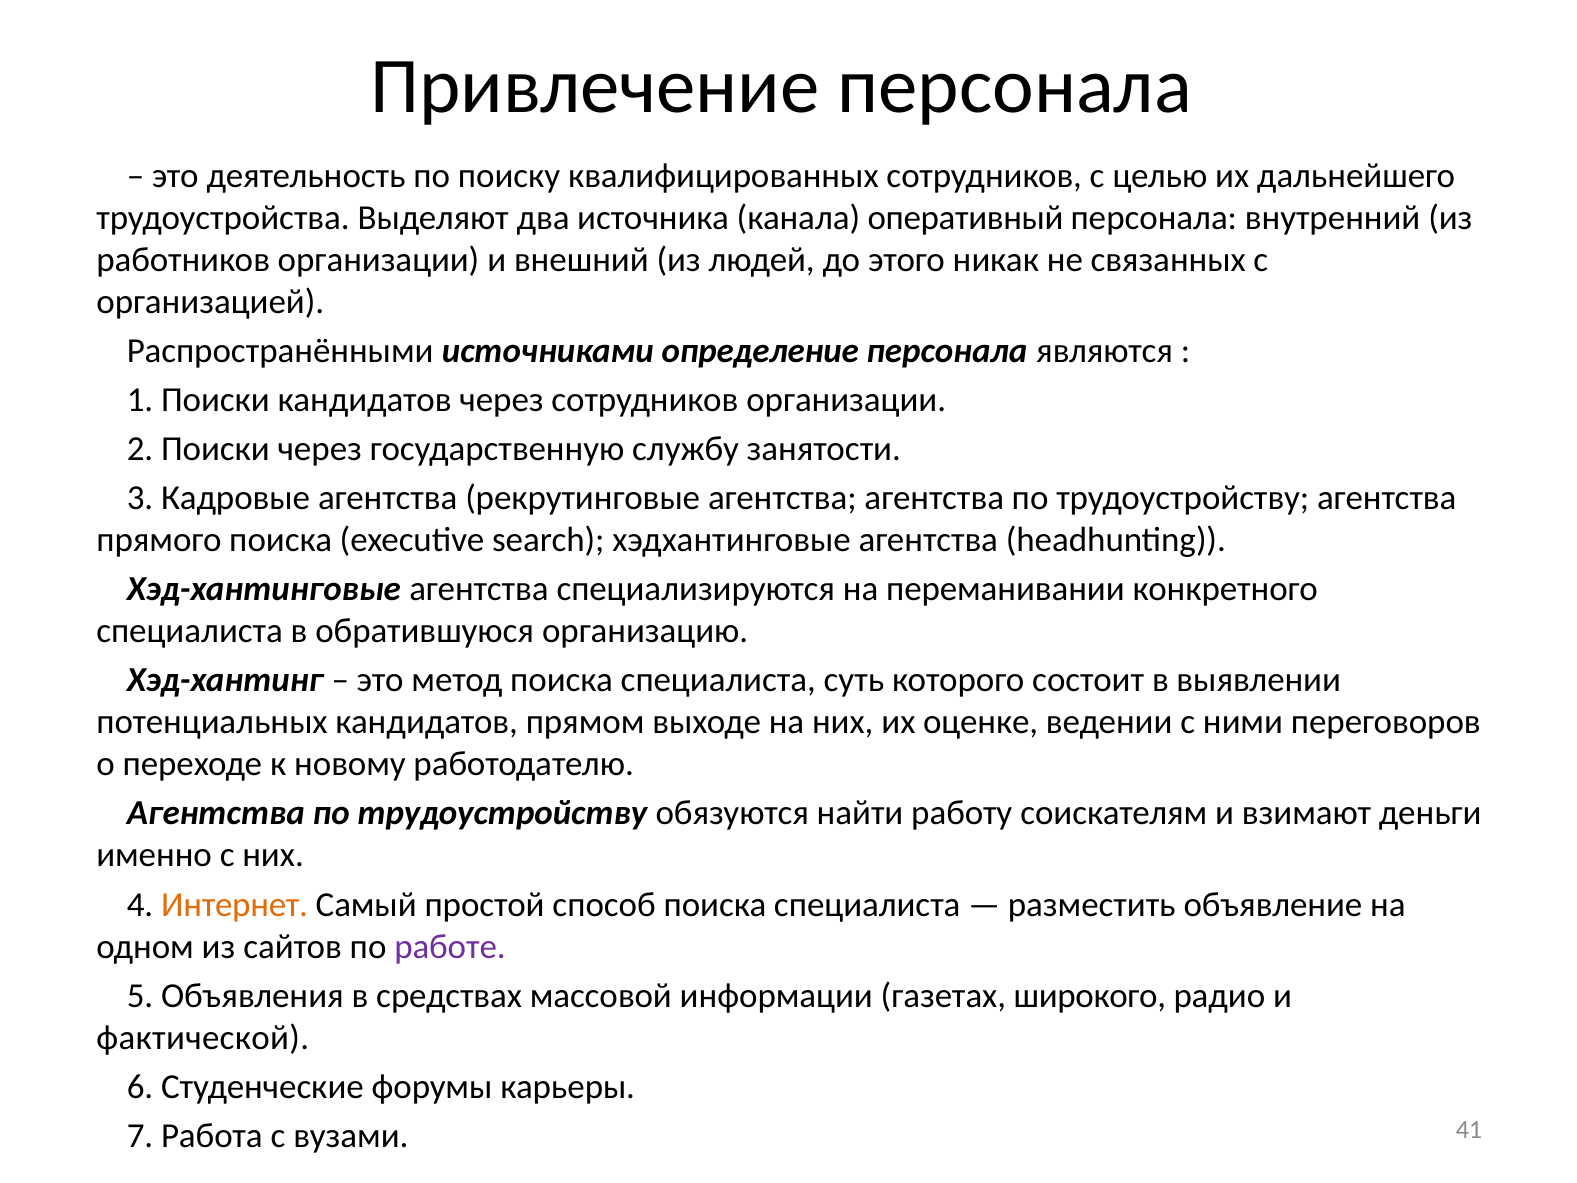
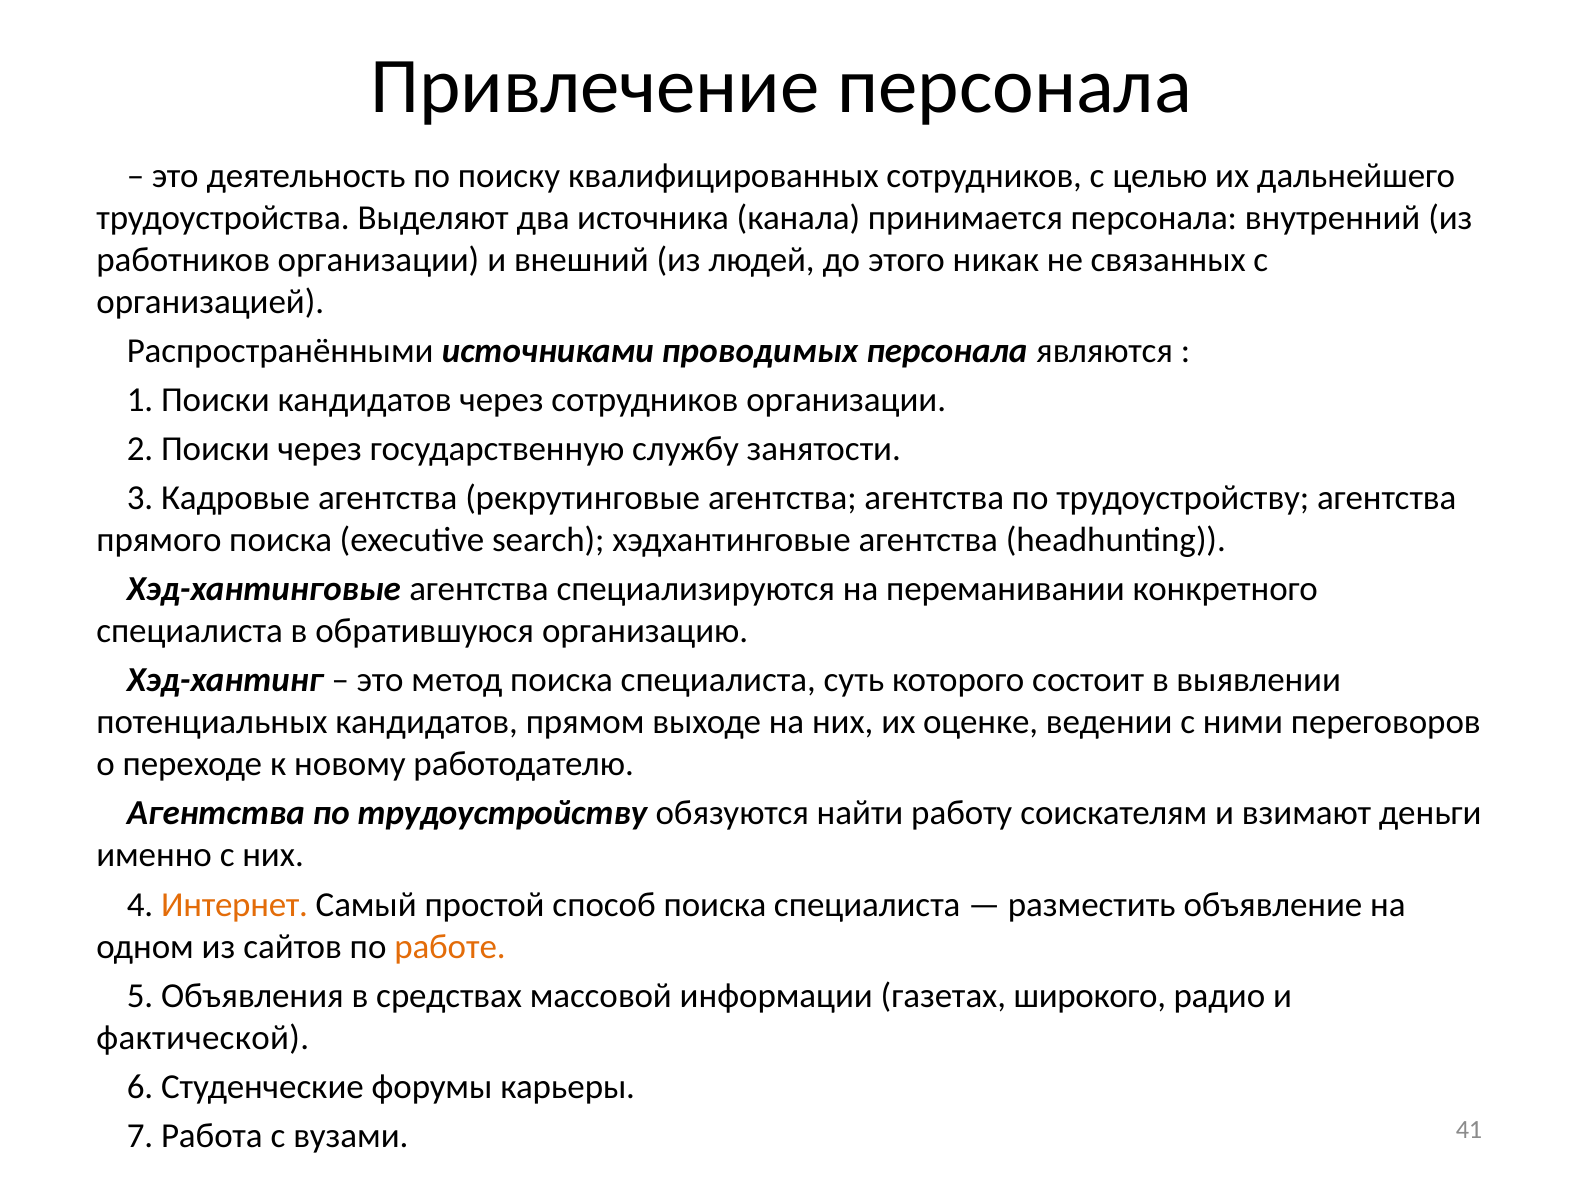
оперативный: оперативный -> принимается (965, 218)
определение: определение -> проводимых (760, 351)
работе colour: purple -> orange (450, 946)
